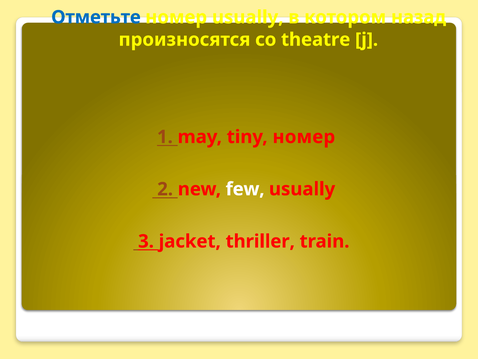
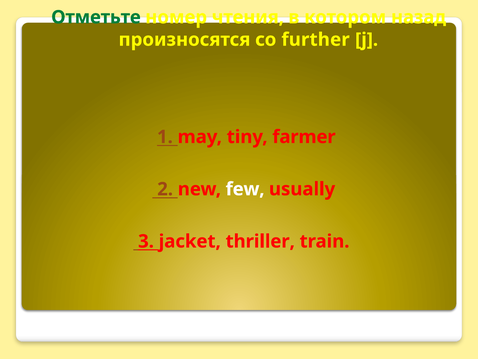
Отметьте colour: blue -> green (96, 17)
номер usually: usually -> чтения (248, 17)
theatre: theatre -> further (316, 40)
tiny номер: номер -> farmer (304, 137)
